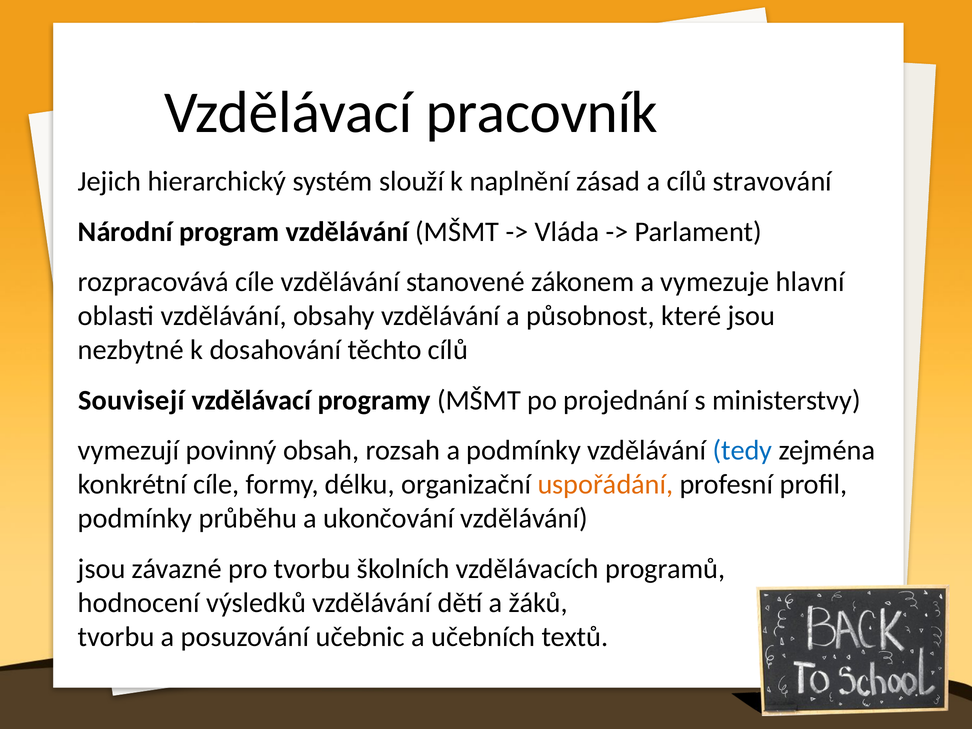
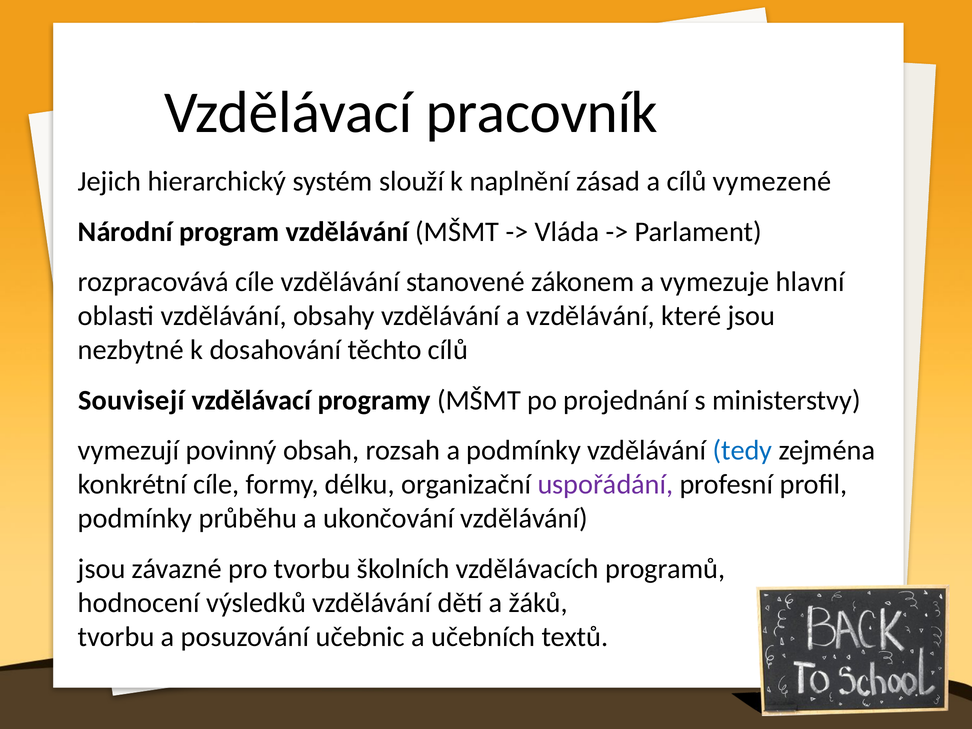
stravování: stravování -> vymezené (772, 182)
a působnost: působnost -> vzdělávání (591, 316)
uspořádání colour: orange -> purple (605, 485)
